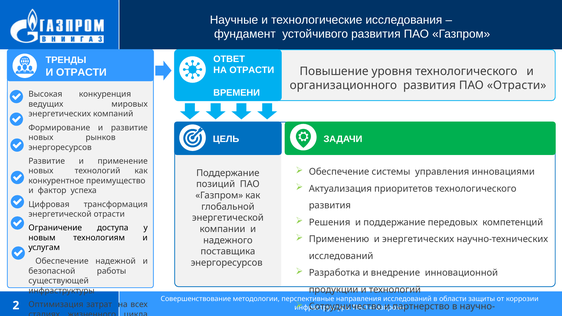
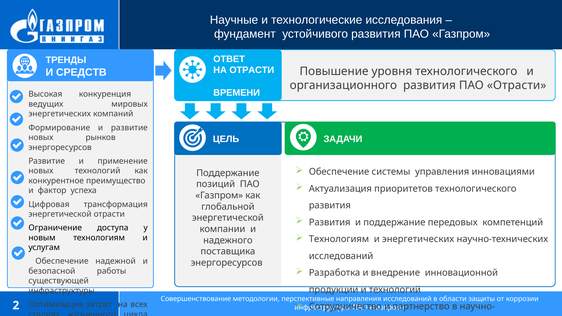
И ОТРАСТИ: ОТРАСТИ -> СРЕДСТВ (81, 72)
Решения: Решения -> Развития (330, 222)
Применению: Применению -> Технологиям (339, 239)
